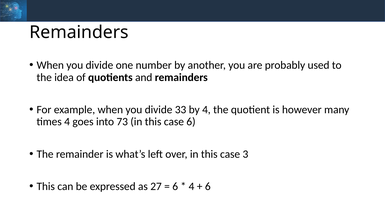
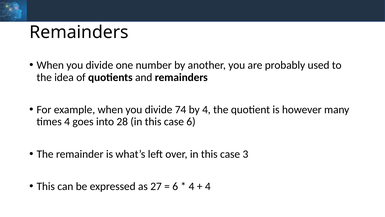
33: 33 -> 74 (181, 109)
73: 73 -> 28 (122, 122)
6: 6 -> 4 (208, 186)
